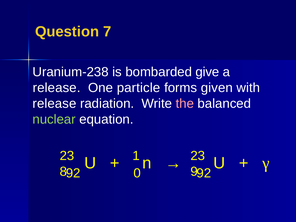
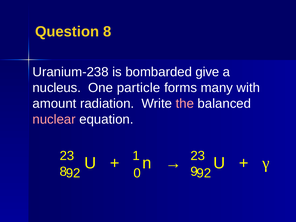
Question 7: 7 -> 8 (107, 32)
release: release -> nucleus (57, 88)
given: given -> many (217, 88)
release: release -> amount (54, 104)
nuclear colour: light green -> pink (54, 119)
